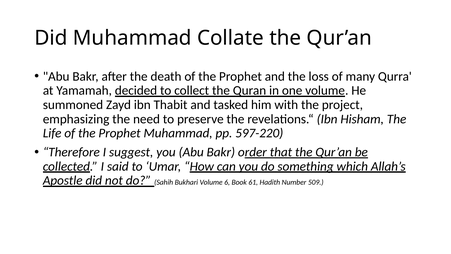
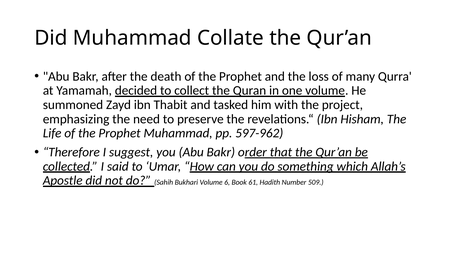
597-220: 597-220 -> 597-962 (259, 133)
